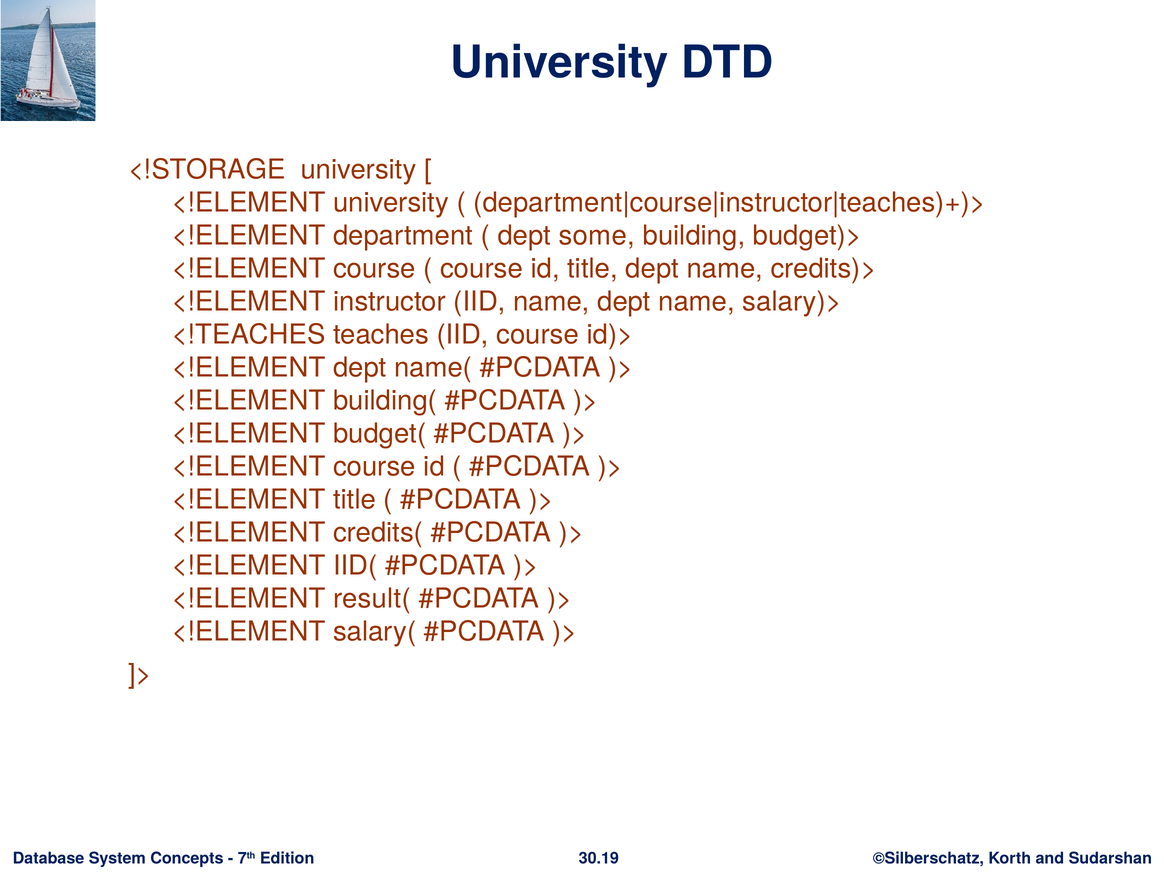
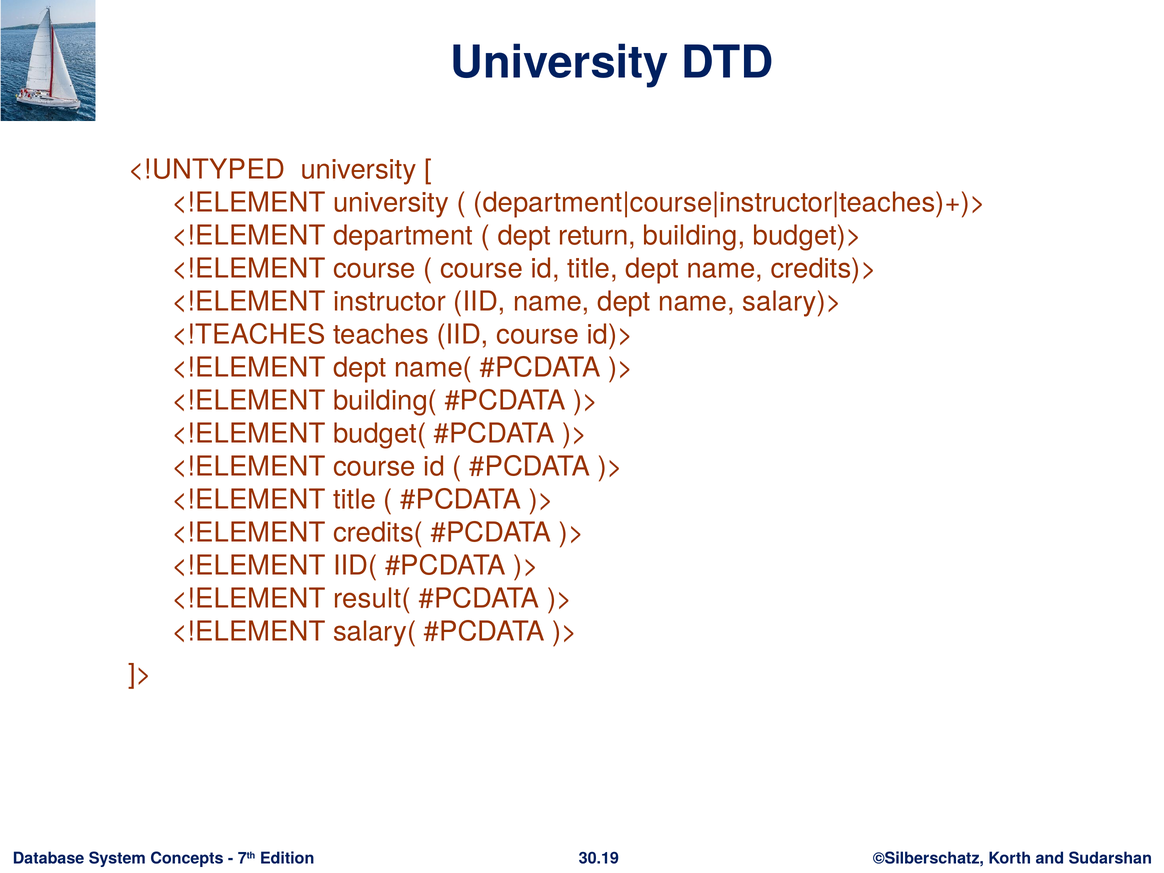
<!STORAGE: <!STORAGE -> <!UNTYPED (207, 170)
some: some -> return (597, 236)
